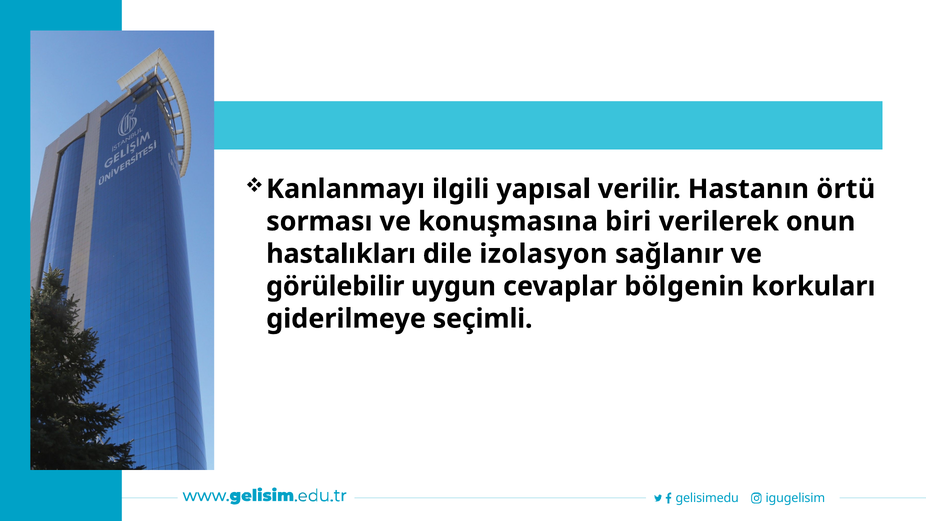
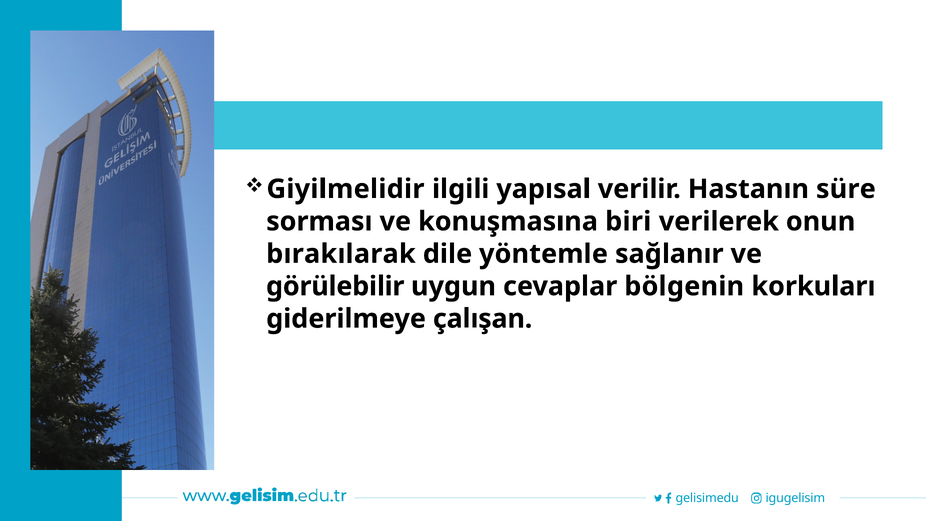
Kanlanmayı: Kanlanmayı -> Giyilmelidir (345, 189)
örtü: örtü -> süre (846, 189)
hastalıkları: hastalıkları -> bırakılarak (341, 254)
izolasyon: izolasyon -> yöntemle (543, 254)
seçimli: seçimli -> çalışan (483, 319)
